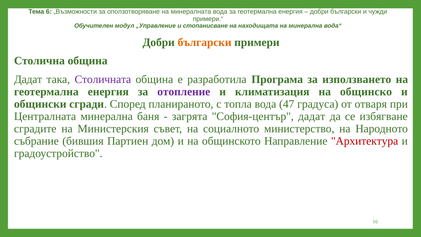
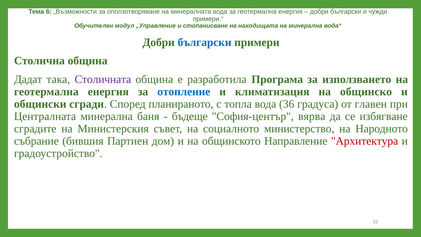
български colour: orange -> blue (205, 42)
отопление colour: purple -> blue (184, 92)
47: 47 -> 36 (287, 104)
отваря: отваря -> главен (371, 104)
загрята: загрята -> бъдеще (190, 116)
София-център дадат: дадат -> вярва (312, 116)
